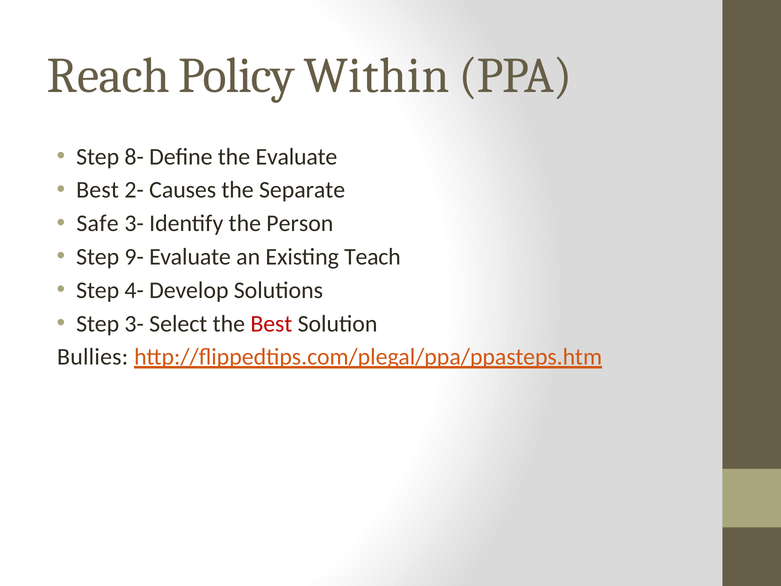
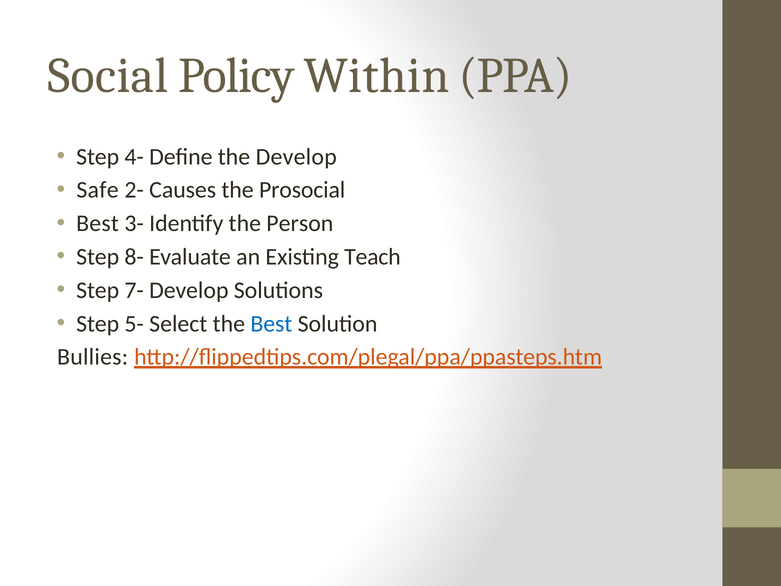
Reach: Reach -> Social (108, 76)
8-: 8- -> 4- (134, 157)
the Evaluate: Evaluate -> Develop (296, 157)
Best: Best -> Safe (98, 190)
Separate: Separate -> Prosocial (302, 190)
Safe: Safe -> Best (98, 223)
9-: 9- -> 8- (134, 257)
4-: 4- -> 7- (134, 290)
Step 3-: 3- -> 5- (134, 324)
Best colour: red -> blue (271, 324)
